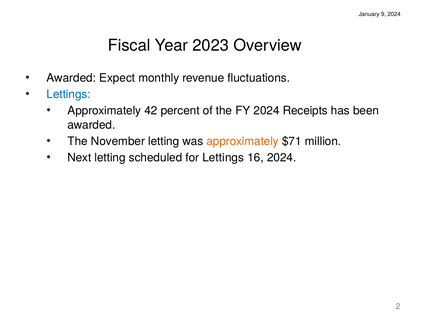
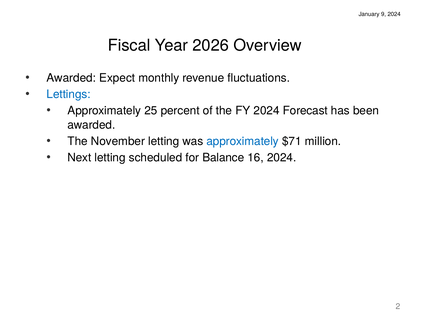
2023: 2023 -> 2026 (211, 46)
42: 42 -> 25 (151, 111)
Receipts: Receipts -> Forecast (305, 111)
approximately colour: orange -> blue (243, 141)
for Lettings: Lettings -> Balance (223, 157)
